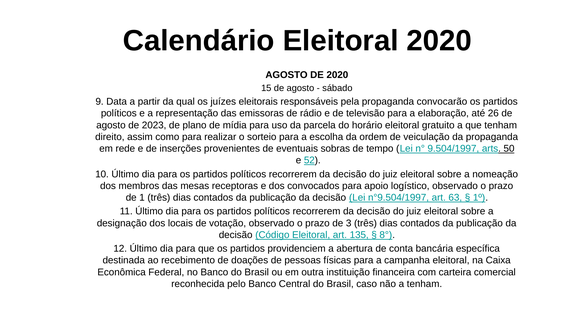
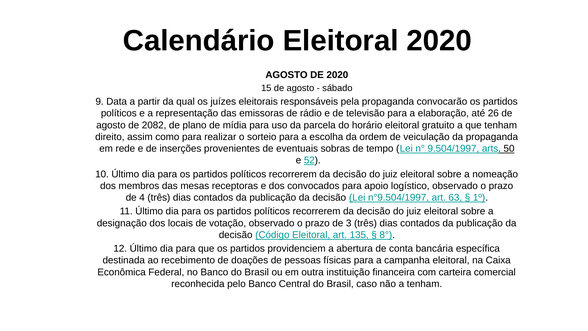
2023: 2023 -> 2082 (154, 125)
1: 1 -> 4 (142, 197)
